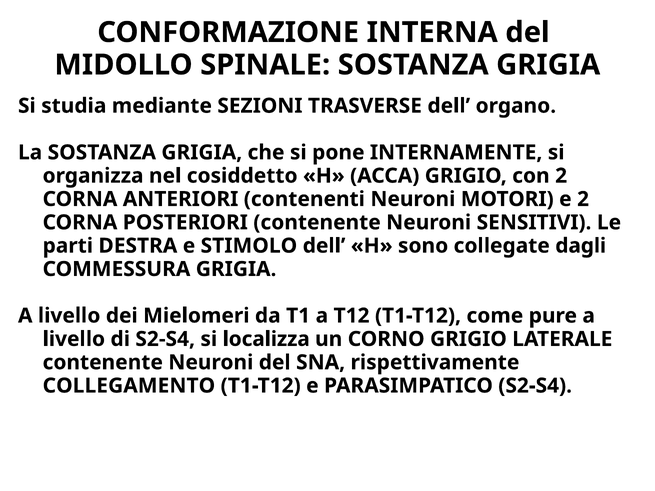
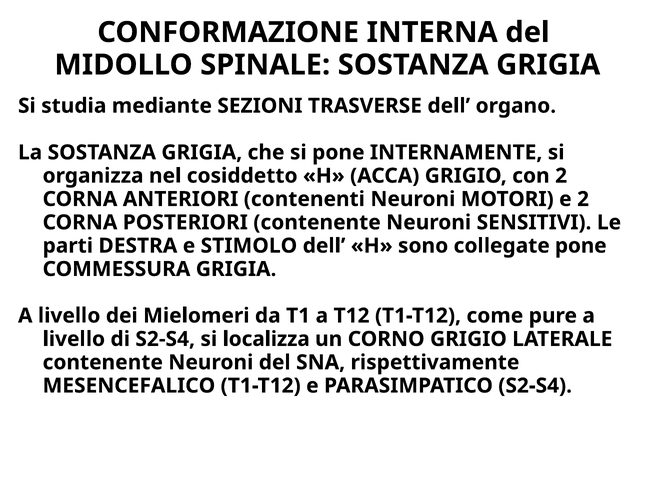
collegate dagli: dagli -> pone (581, 246)
COLLEGAMENTO: COLLEGAMENTO -> MESENCEFALICO (129, 386)
